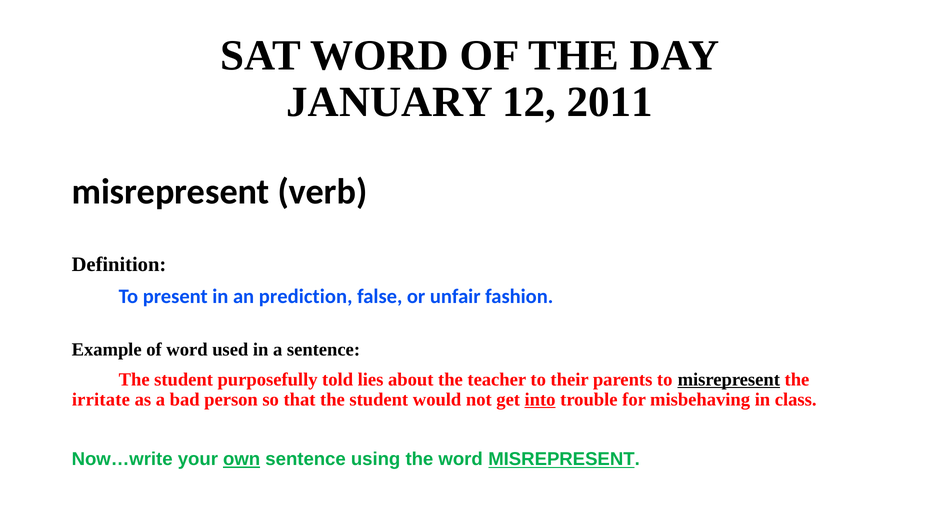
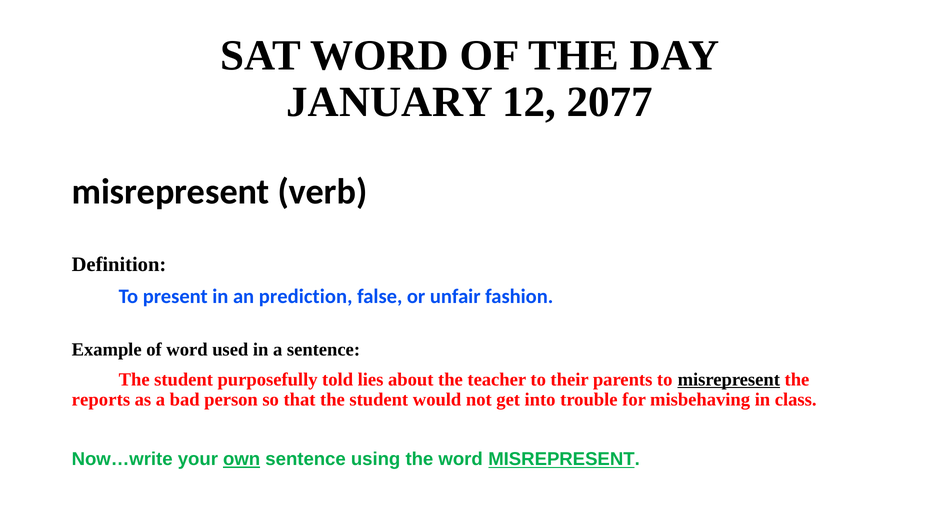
2011: 2011 -> 2077 (610, 102)
irritate: irritate -> reports (101, 399)
into underline: present -> none (540, 399)
